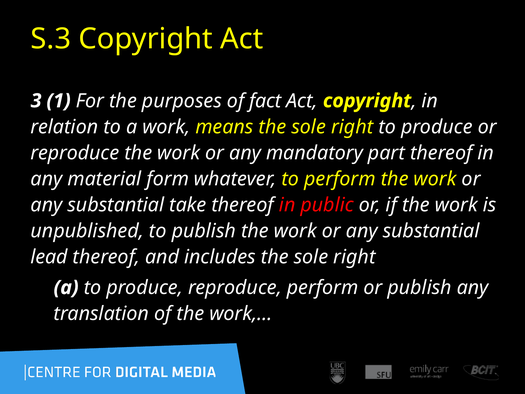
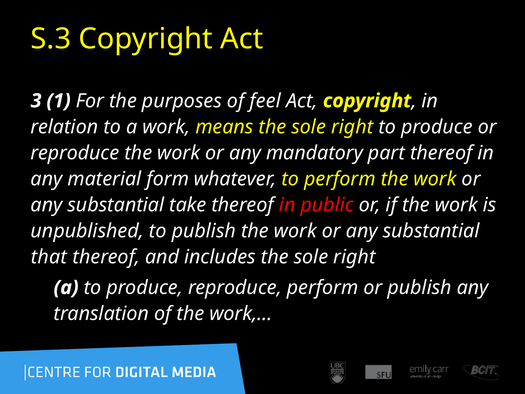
fact: fact -> feel (265, 101)
lead: lead -> that (49, 257)
